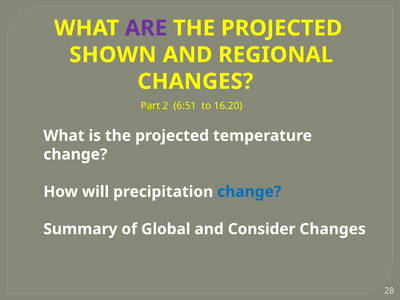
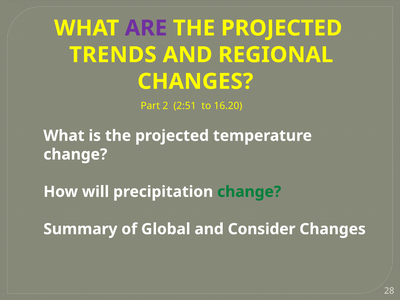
SHOWN: SHOWN -> TRENDS (113, 55)
6:51: 6:51 -> 2:51 (185, 106)
change colour: blue -> green (249, 192)
